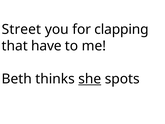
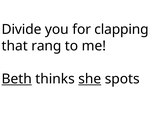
Street: Street -> Divide (22, 29)
have: have -> rang (46, 46)
Beth underline: none -> present (17, 79)
